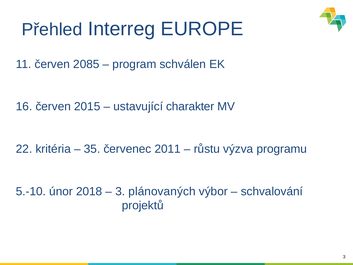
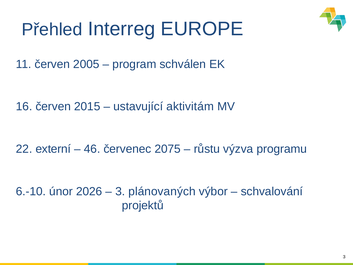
2085: 2085 -> 2005 (86, 64)
charakter: charakter -> aktivitám (190, 107)
kritéria: kritéria -> externí (53, 149)
35: 35 -> 46 (92, 149)
2011: 2011 -> 2075 (168, 149)
5.-10: 5.-10 -> 6.-10 (31, 191)
2018: 2018 -> 2026 (89, 191)
